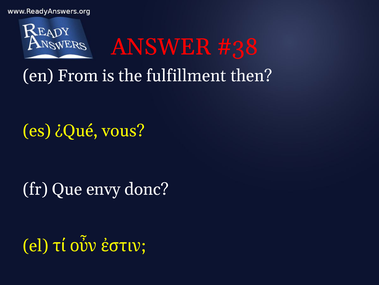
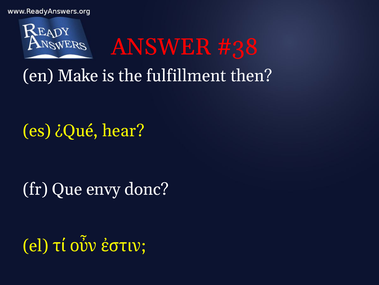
From: From -> Make (78, 76)
vous: vous -> hear (123, 130)
